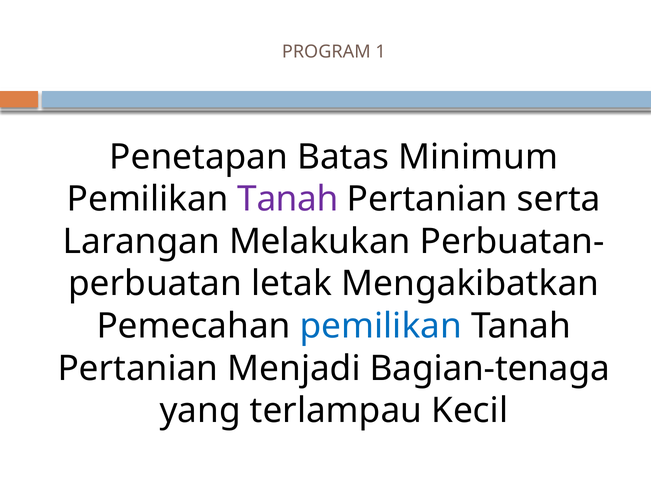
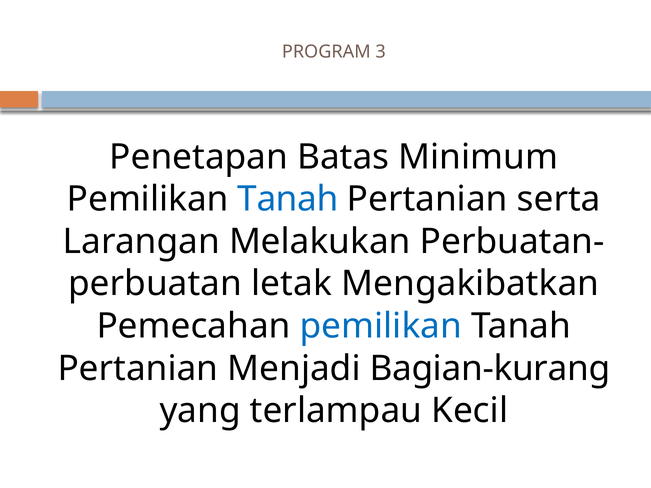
1: 1 -> 3 (381, 52)
Tanah colour: purple -> blue (288, 199)
Bagian-tenaga: Bagian-tenaga -> Bagian-kurang (490, 369)
